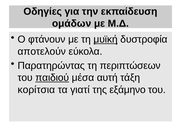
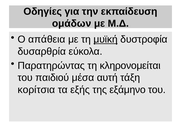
φτάνουν: φτάνουν -> απάθεια (47, 39)
αποτελούν: αποτελούν -> δυσαρθρία (42, 51)
περιπτώσεων: περιπτώσεων -> κληρονομείται (130, 65)
παιδιού underline: present -> none (52, 78)
γιατί: γιατί -> εξής (80, 90)
